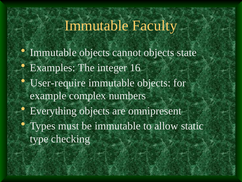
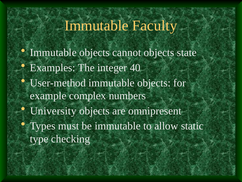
16: 16 -> 40 (135, 68)
User-require: User-require -> User-method (58, 83)
Everything: Everything -> University (53, 111)
